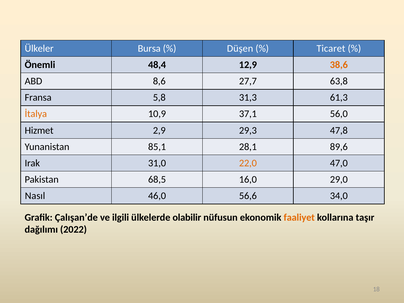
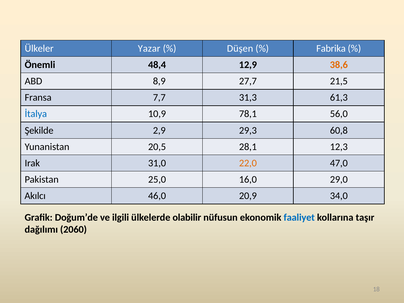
Bursa: Bursa -> Yazar (149, 48)
Ticaret: Ticaret -> Fabrika (331, 48)
8,6: 8,6 -> 8,9 (159, 81)
63,8: 63,8 -> 21,5 (339, 81)
5,8: 5,8 -> 7,7 (159, 98)
İtalya colour: orange -> blue (36, 114)
37,1: 37,1 -> 78,1 (248, 114)
Hizmet: Hizmet -> Şekilde (39, 130)
47,8: 47,8 -> 60,8 (339, 130)
85,1: 85,1 -> 20,5 (157, 147)
89,6: 89,6 -> 12,3 (339, 147)
68,5: 68,5 -> 25,0 (157, 179)
Nasıl: Nasıl -> Akılcı (35, 196)
56,6: 56,6 -> 20,9 (248, 196)
Çalışan’de: Çalışan’de -> Doğum’de (76, 217)
faaliyet colour: orange -> blue (299, 217)
2022: 2022 -> 2060 (74, 230)
